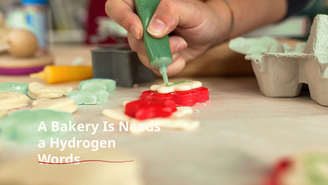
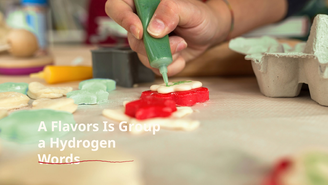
Bakery: Bakery -> Flavors (75, 126)
Needs: Needs -> Group (139, 126)
